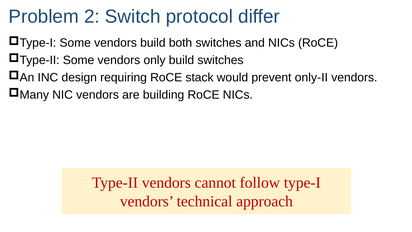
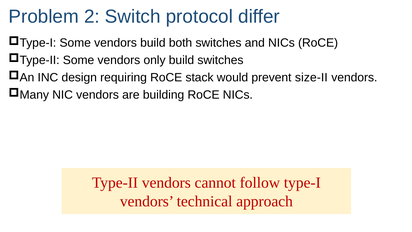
only-II: only-II -> size-II (311, 77)
